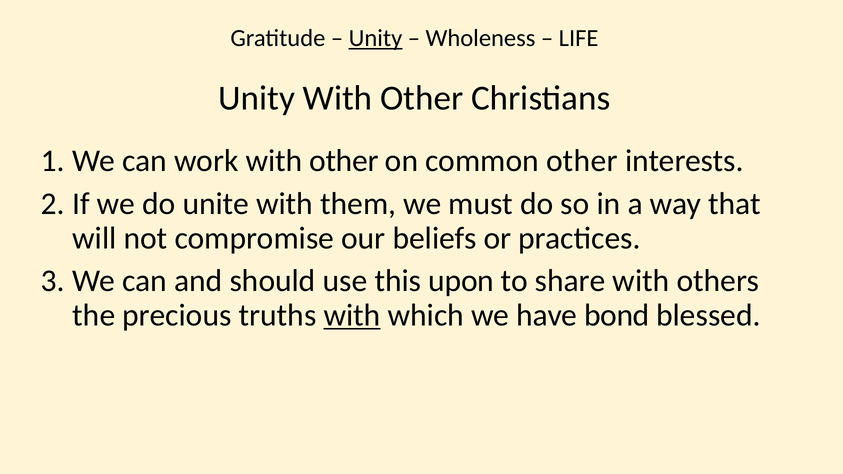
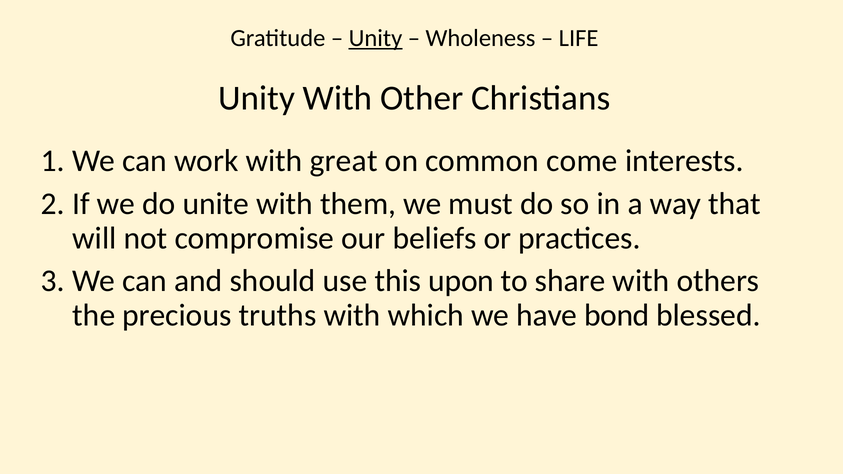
work with other: other -> great (344, 161)
common other: other -> come (582, 161)
with underline: present -> none (352, 315)
